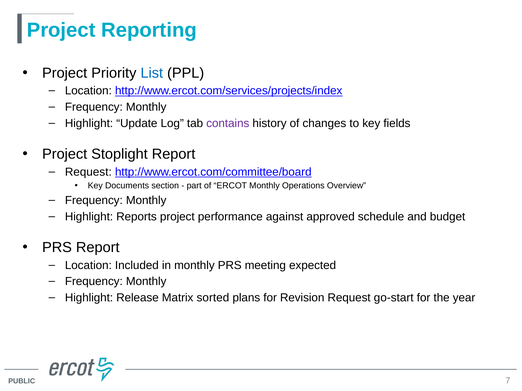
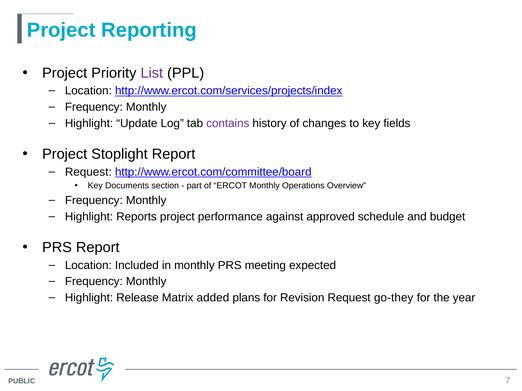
List colour: blue -> purple (152, 73)
sorted: sorted -> added (213, 298)
go-start: go-start -> go-they (394, 298)
